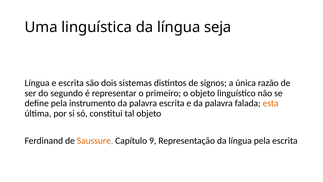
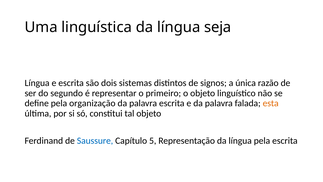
instrumento: instrumento -> organização (92, 103)
Saussure colour: orange -> blue (95, 140)
9: 9 -> 5 (153, 140)
